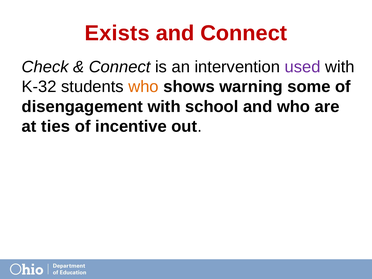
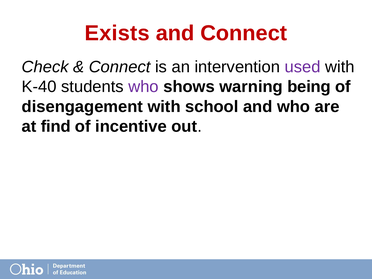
K-32: K-32 -> K-40 (39, 87)
who colour: orange -> purple (143, 87)
some: some -> being (309, 87)
ties: ties -> find (56, 126)
